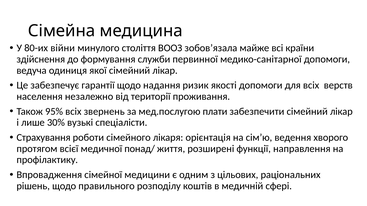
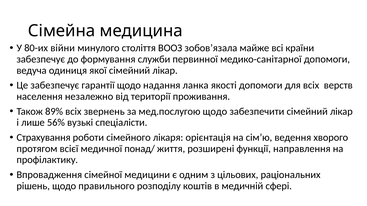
здійснення: здійснення -> забезпечує (41, 59)
ризик: ризик -> ланка (196, 85)
95%: 95% -> 89% (54, 112)
мед.послугою плати: плати -> щодо (215, 112)
30%: 30% -> 56% (56, 123)
